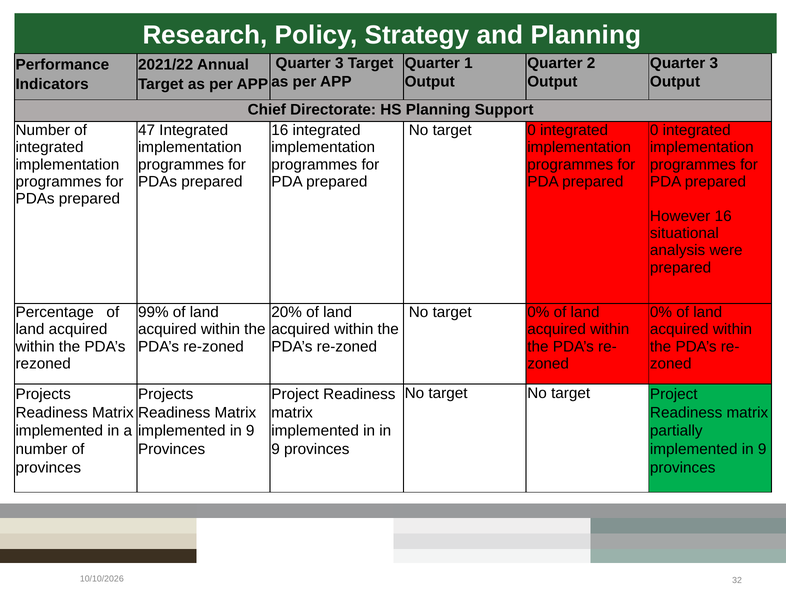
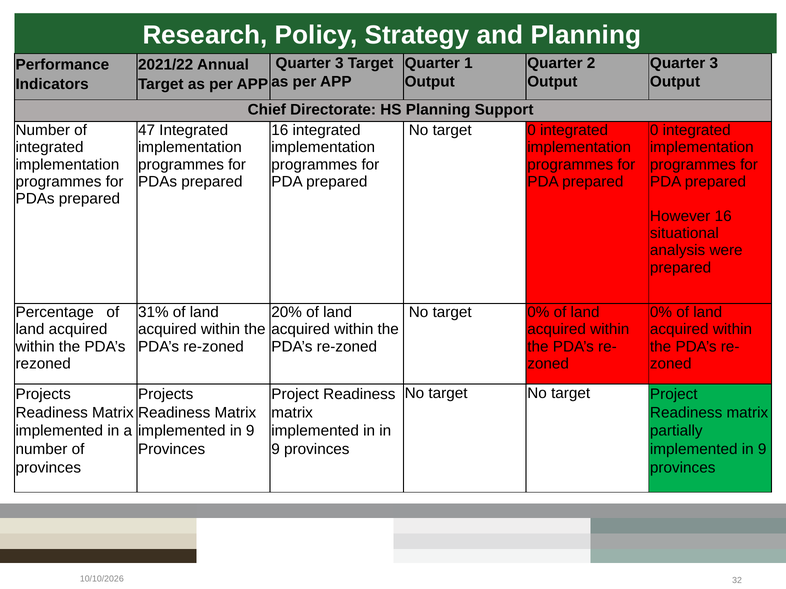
99%: 99% -> 31% (153, 312)
